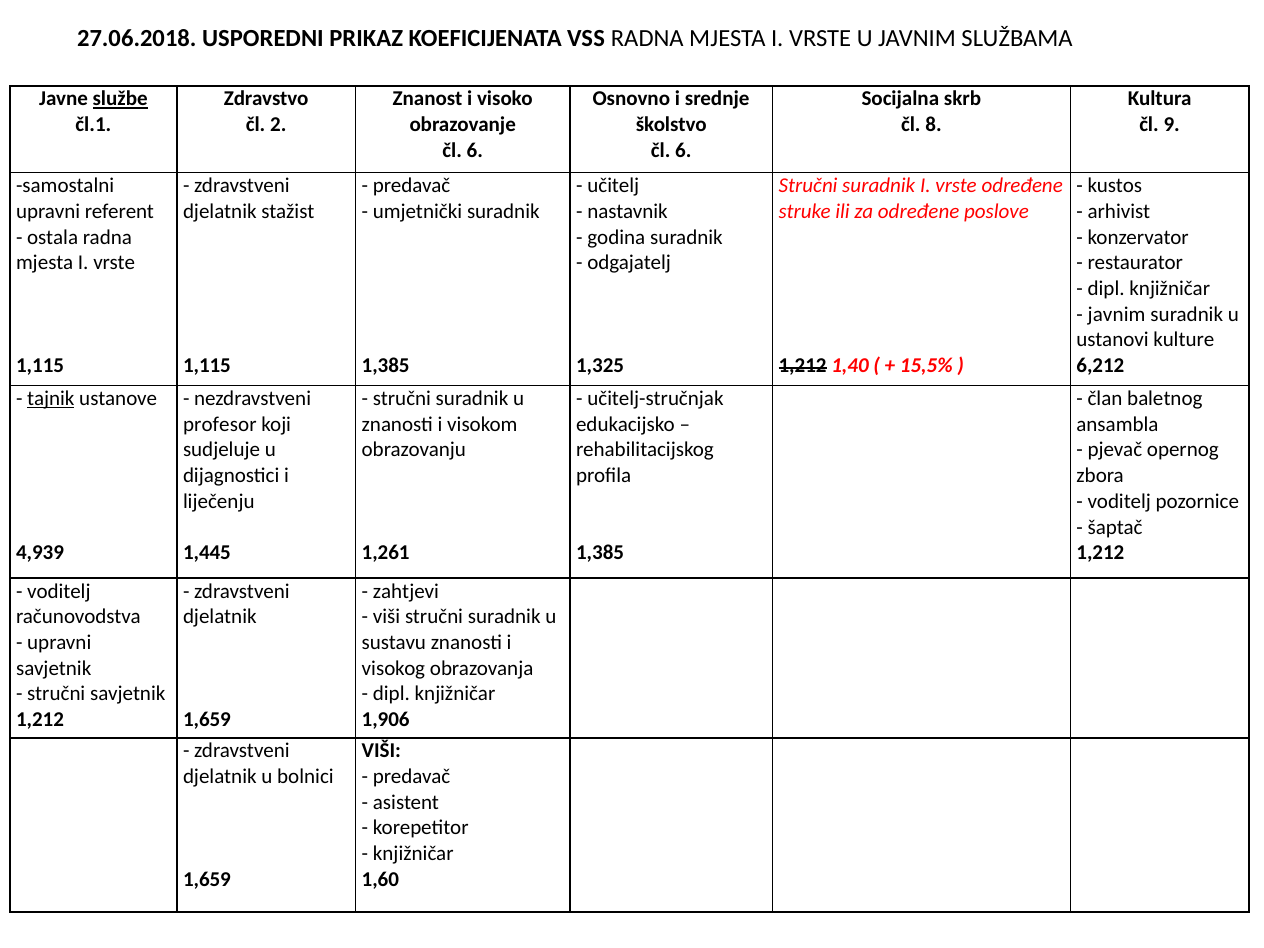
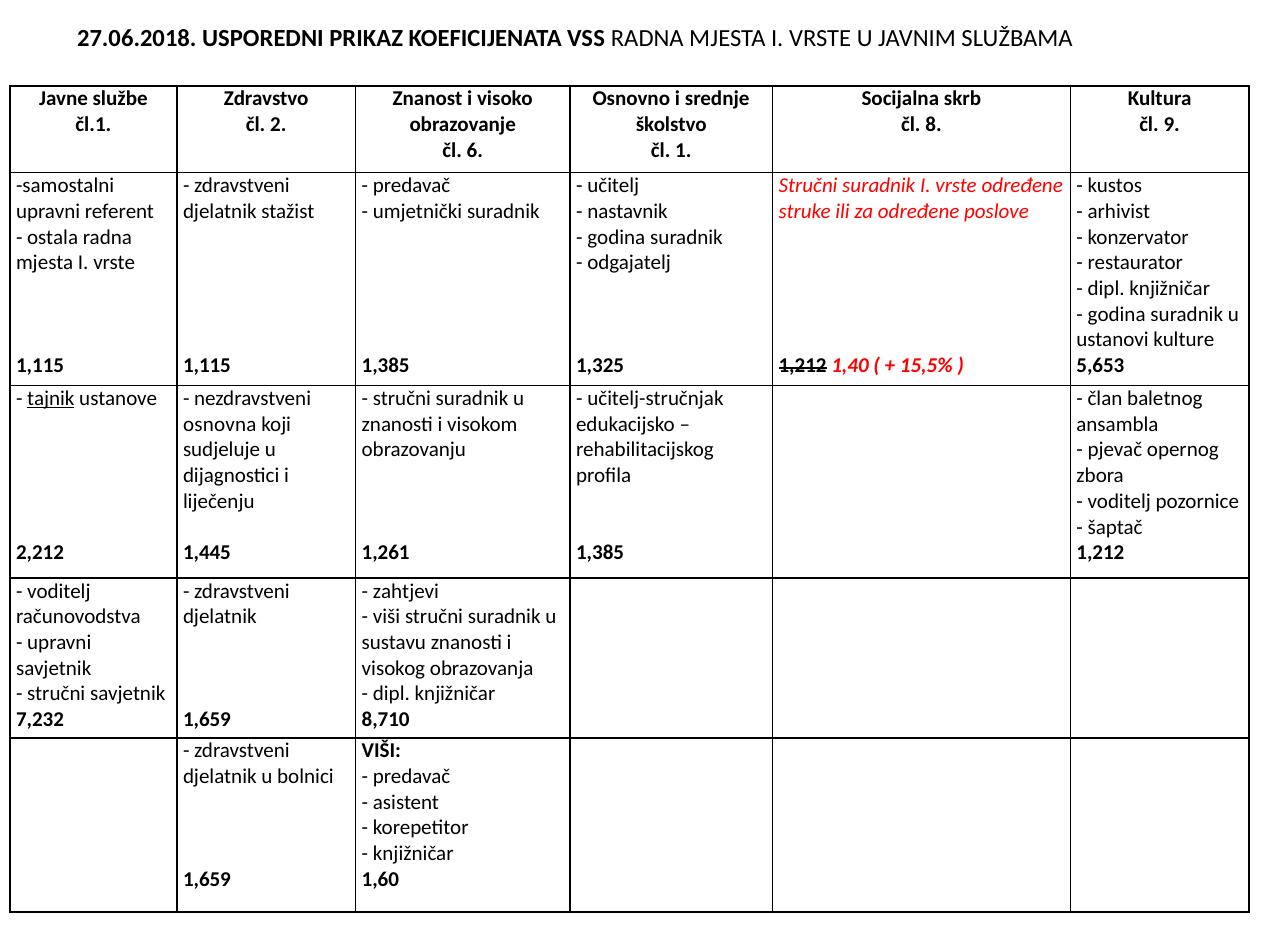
službe underline: present -> none (120, 99)
6: 6 -> 1 (683, 150)
javnim: javnim -> godina (1117, 314)
6,212: 6,212 -> 5,653 (1100, 366)
profesor: profesor -> osnovna (220, 424)
4,939: 4,939 -> 2,212 (40, 553)
1,212: 1,212 -> 7,232 (40, 720)
1,906: 1,906 -> 8,710 (386, 720)
